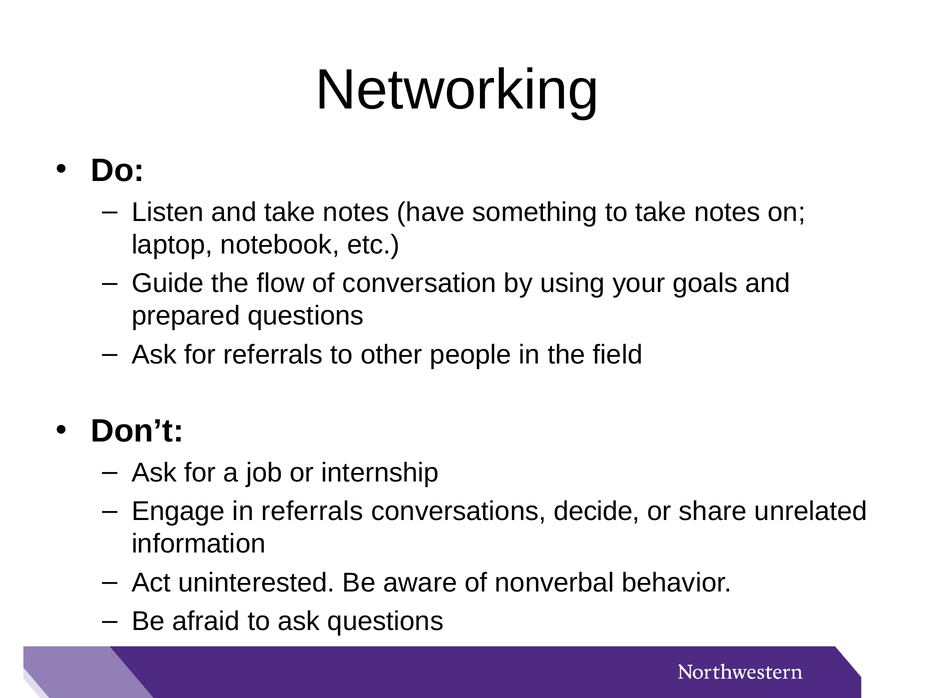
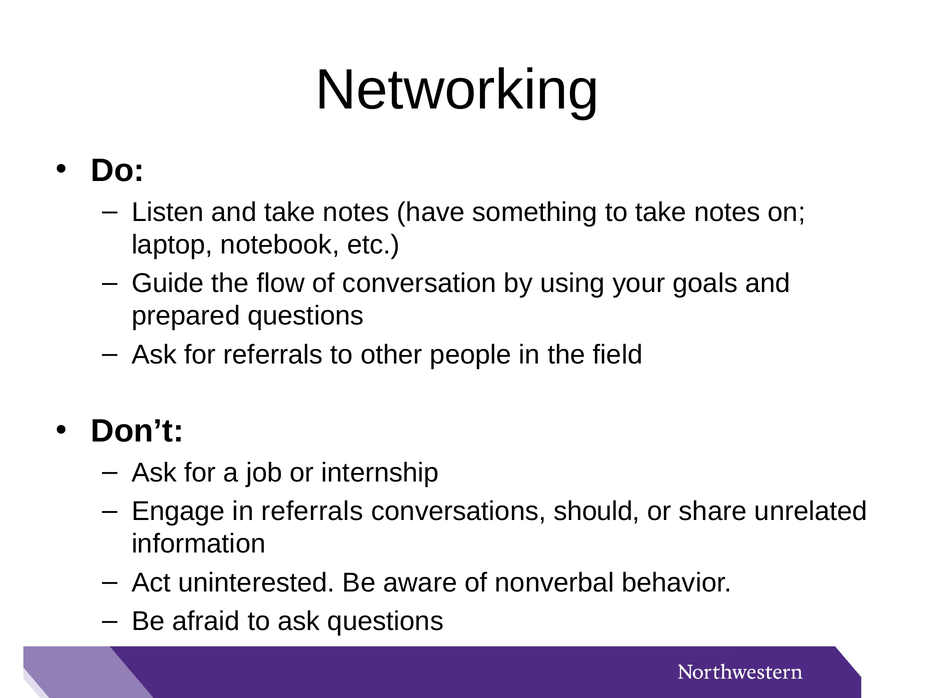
decide: decide -> should (597, 512)
